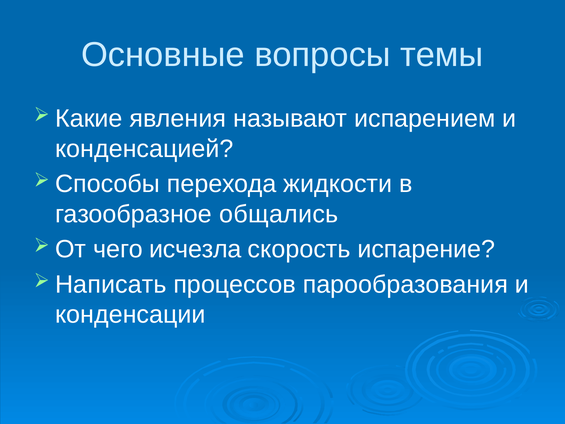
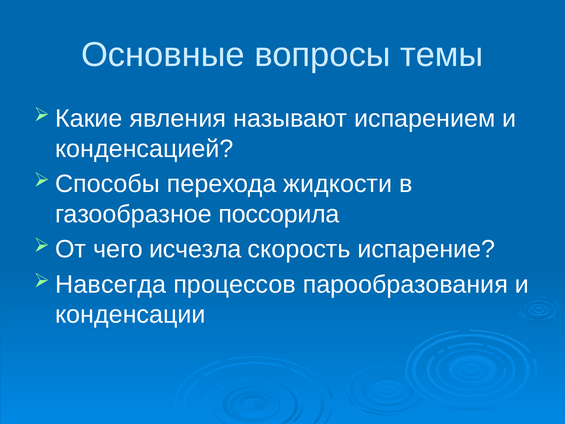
общались: общались -> поссорила (279, 214)
Написать: Написать -> Навсегда (111, 284)
